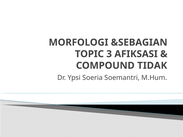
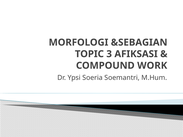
TIDAK: TIDAK -> WORK (152, 66)
